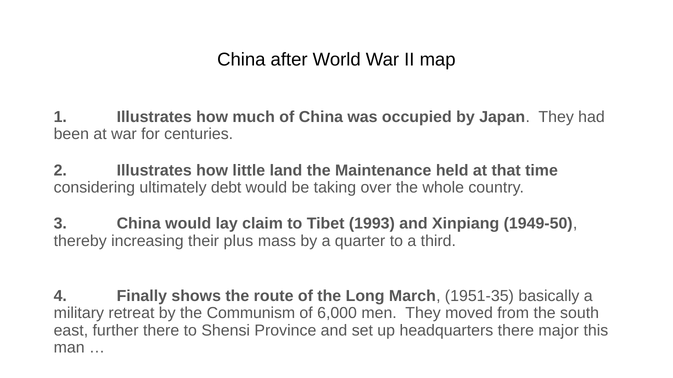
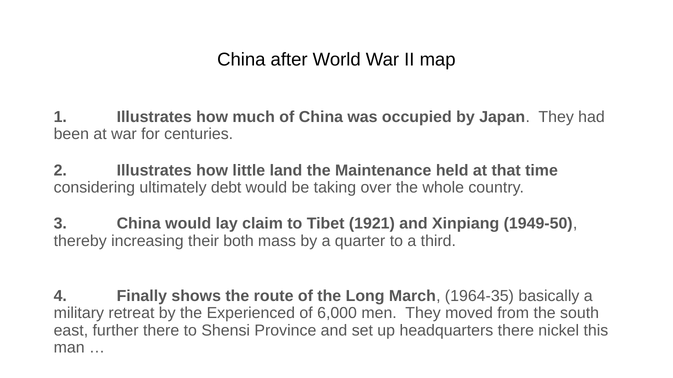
1993: 1993 -> 1921 (372, 224)
plus: plus -> both (239, 241)
1951-35: 1951-35 -> 1964-35 (479, 296)
Communism: Communism -> Experienced (251, 314)
major: major -> nickel (559, 331)
